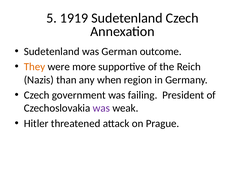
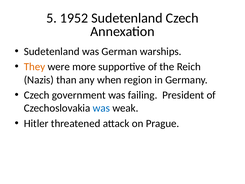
1919: 1919 -> 1952 (74, 18)
outcome: outcome -> warships (161, 51)
was colour: purple -> blue (101, 108)
